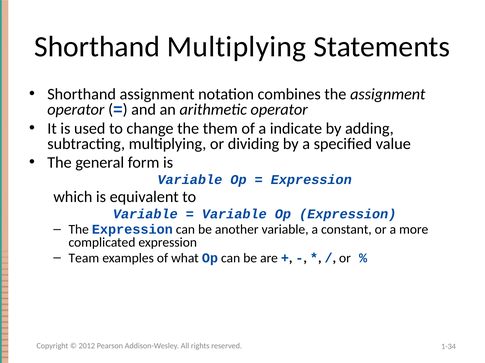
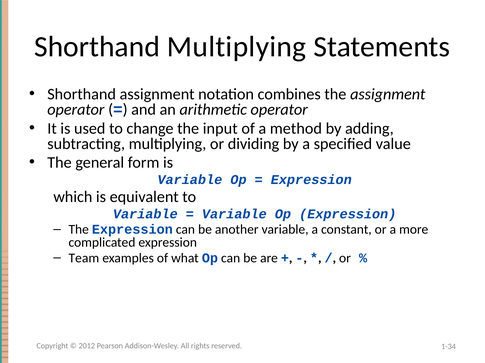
them: them -> input (220, 129)
indicate: indicate -> method (296, 129)
